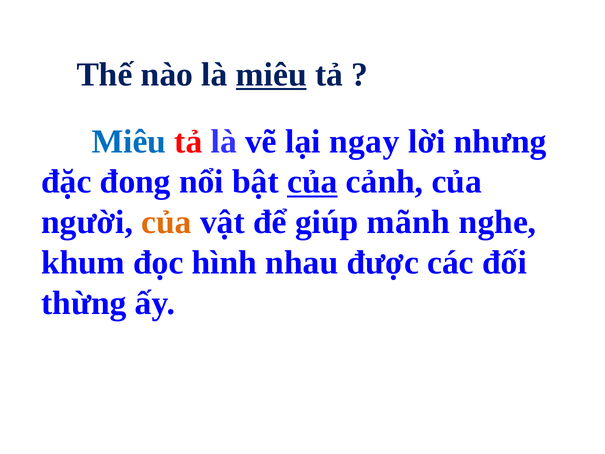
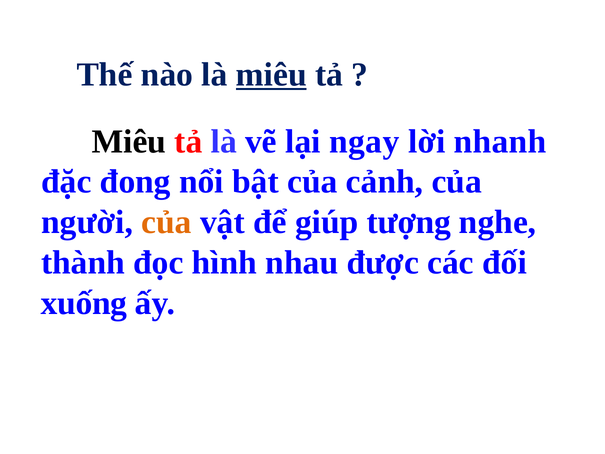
Miêu colour: blue -> black (129, 141)
nhưng: nhưng -> nhanh (500, 141)
của underline: present -> none (312, 182)
mãnh: mãnh -> tượng (409, 222)
khum: khum -> thành (83, 262)
thừng: thừng -> xuống (84, 303)
